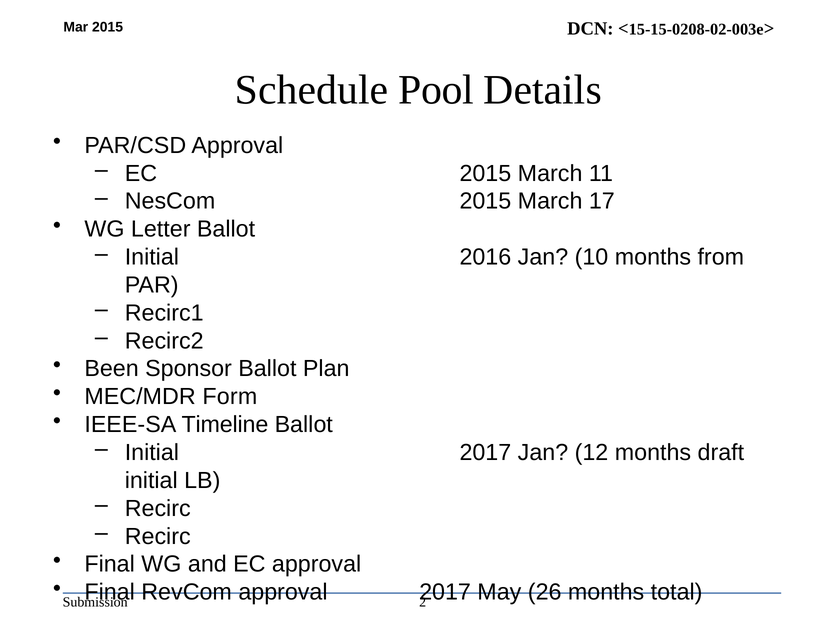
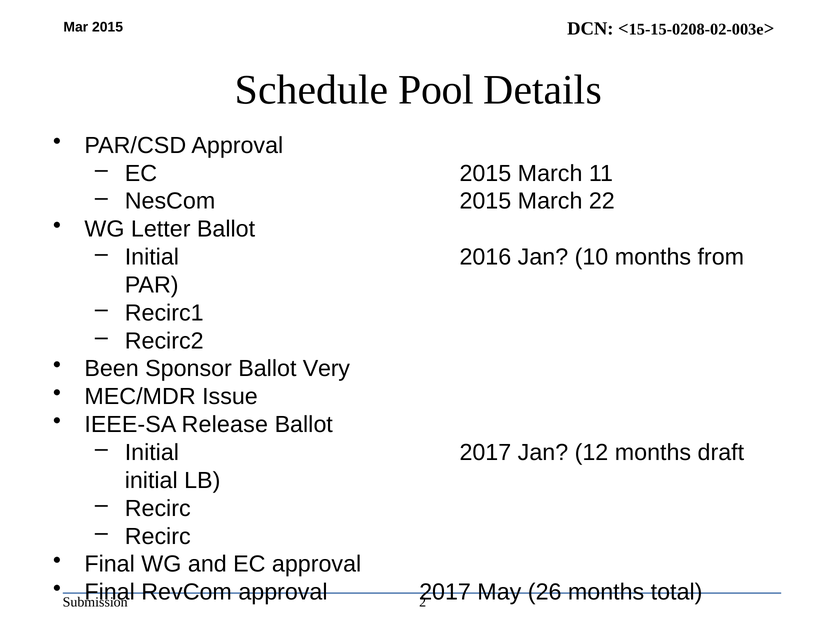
17: 17 -> 22 (602, 201)
Plan: Plan -> Very (326, 369)
Form: Form -> Issue (230, 397)
Timeline: Timeline -> Release (225, 424)
